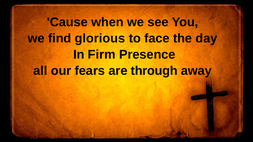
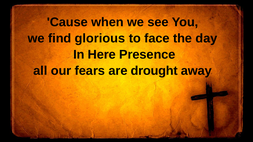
Firm: Firm -> Here (102, 55)
through: through -> drought (154, 71)
